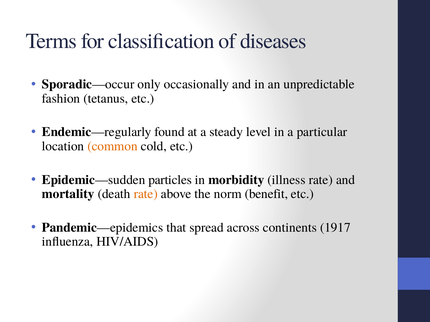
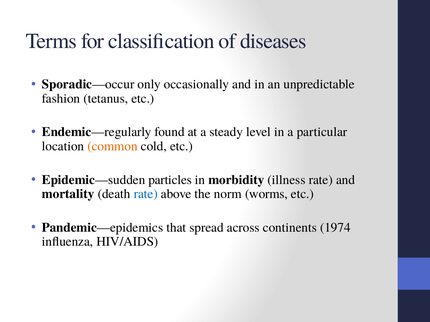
rate colour: orange -> blue (146, 194)
benefit: benefit -> worms (266, 194)
1917: 1917 -> 1974 (335, 228)
